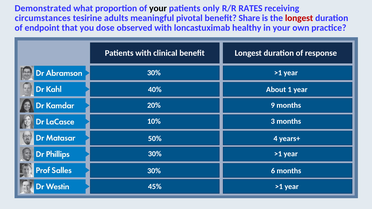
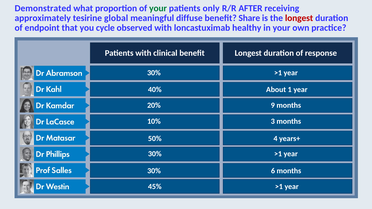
your colour: black -> green (158, 8)
RATES: RATES -> AFTER (250, 8)
circumstances: circumstances -> approximately (43, 18)
adults: adults -> global (116, 18)
pivotal: pivotal -> diffuse (189, 18)
dose: dose -> cycle (105, 28)
